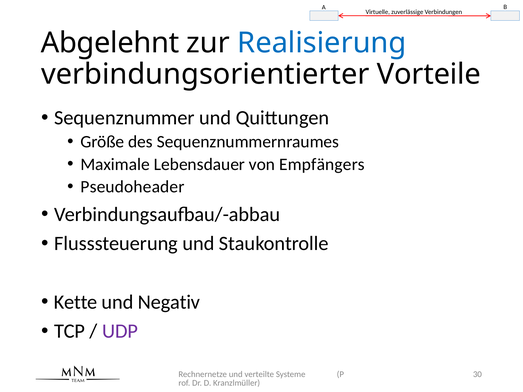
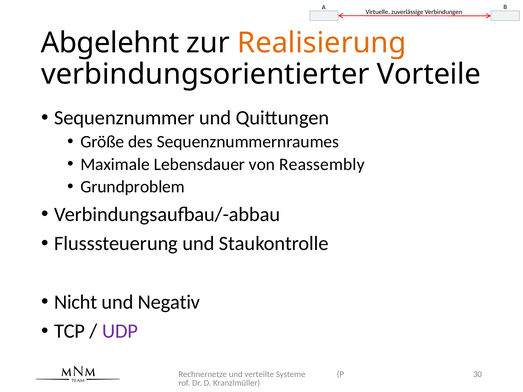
Realisierung colour: blue -> orange (322, 43)
Empfängers: Empfängers -> Reassembly (322, 164)
Pseudoheader: Pseudoheader -> Grundproblem (133, 187)
Kette: Kette -> Nicht (76, 302)
